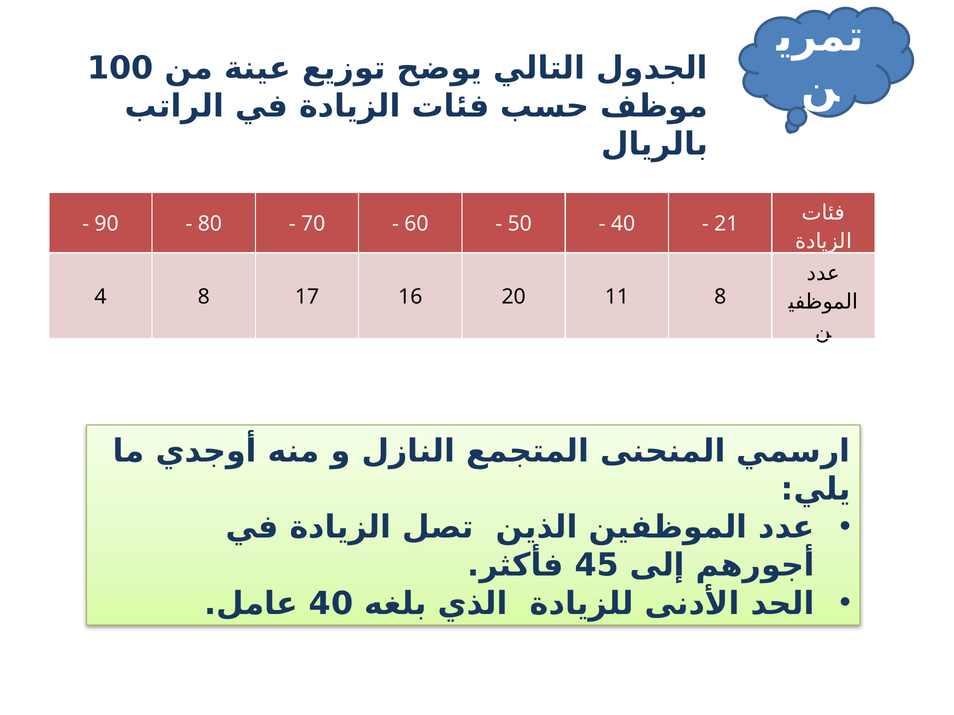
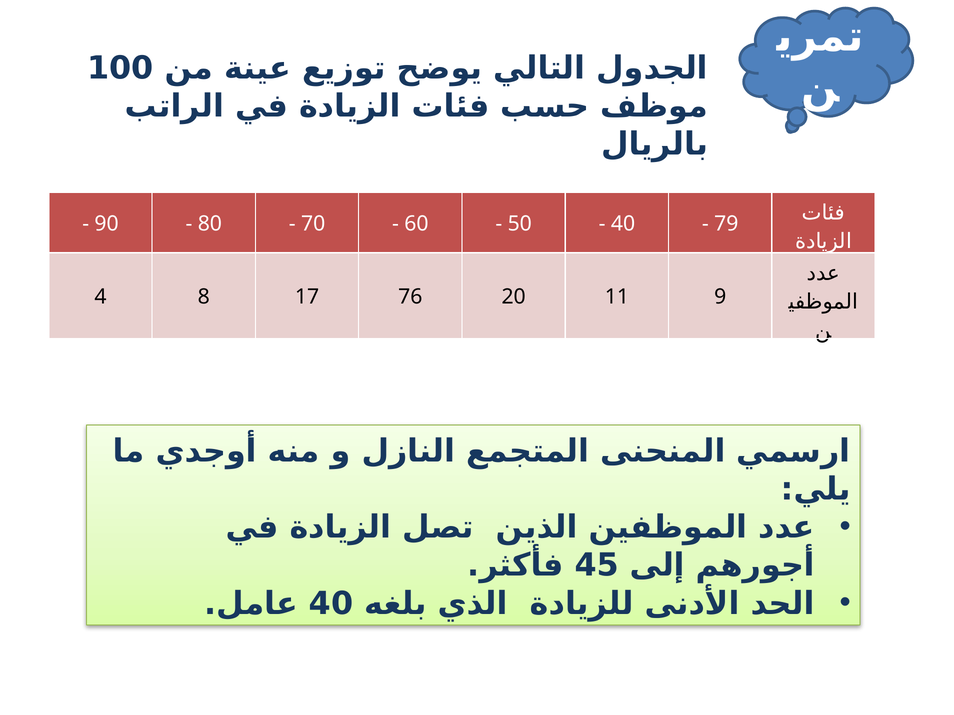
21: 21 -> 79 (726, 224)
16: 16 -> 76 (410, 297)
11 8: 8 -> 9 (720, 297)
